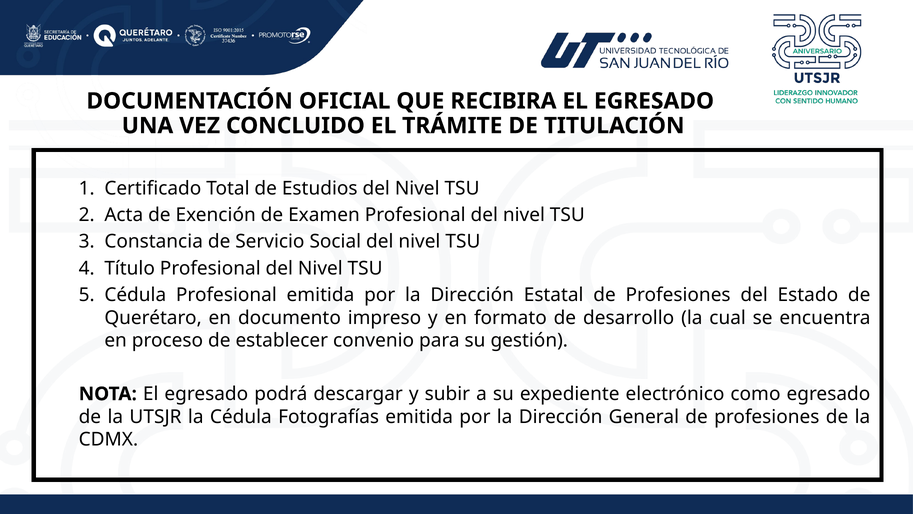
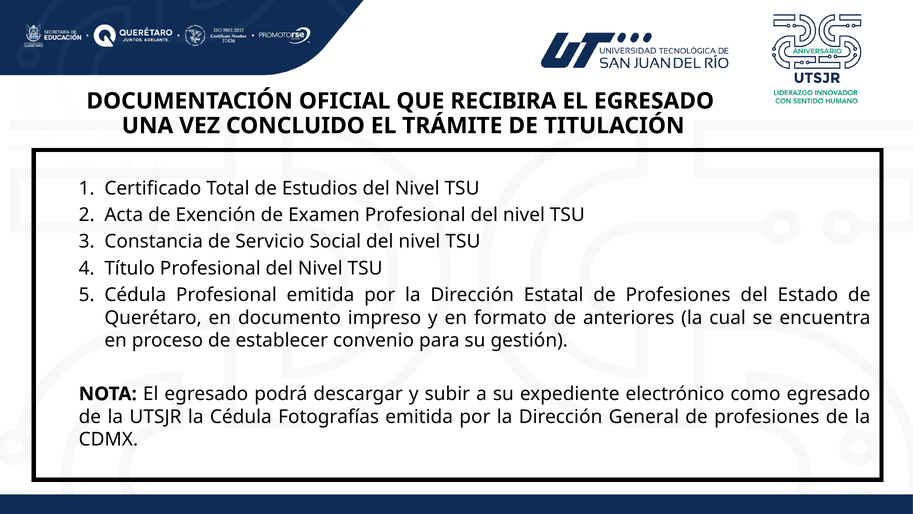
desarrollo: desarrollo -> anteriores (629, 318)
